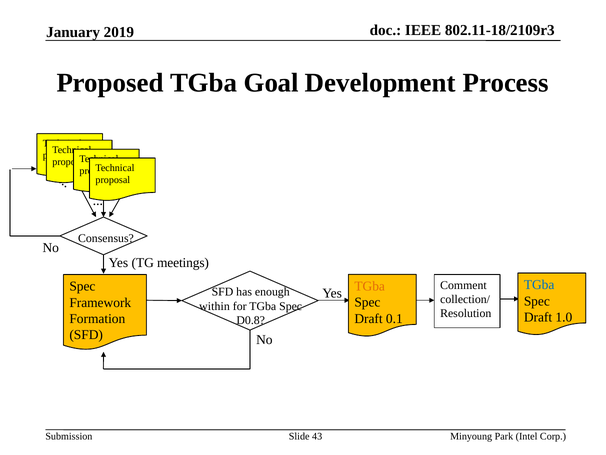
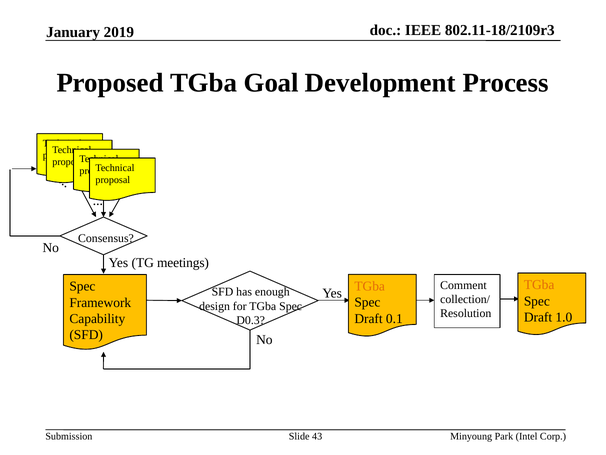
TGba colour: blue -> orange (539, 285)
within: within -> design (215, 306)
Formation: Formation -> Capability (97, 318)
D0.8: D0.8 -> D0.3 (251, 320)
